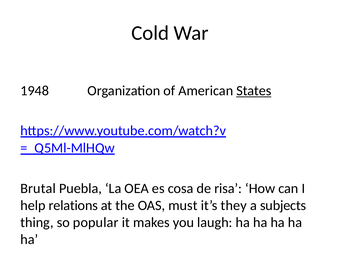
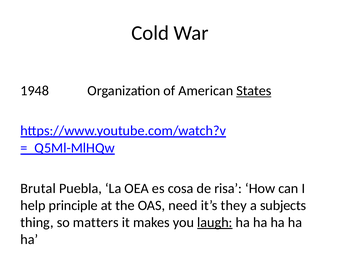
relations: relations -> principle (73, 205)
must: must -> need (183, 205)
popular: popular -> matters (96, 222)
laugh underline: none -> present (215, 222)
